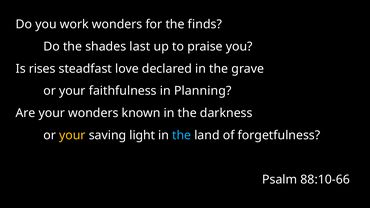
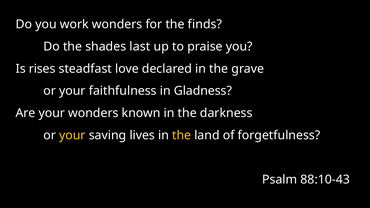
Planning: Planning -> Gladness (203, 91)
light: light -> next (175, 126)
saving light: light -> lives (142, 135)
the colour: light blue -> yellow (182, 135)
88:10-66: 88:10-66 -> 88:10-43 (325, 180)
